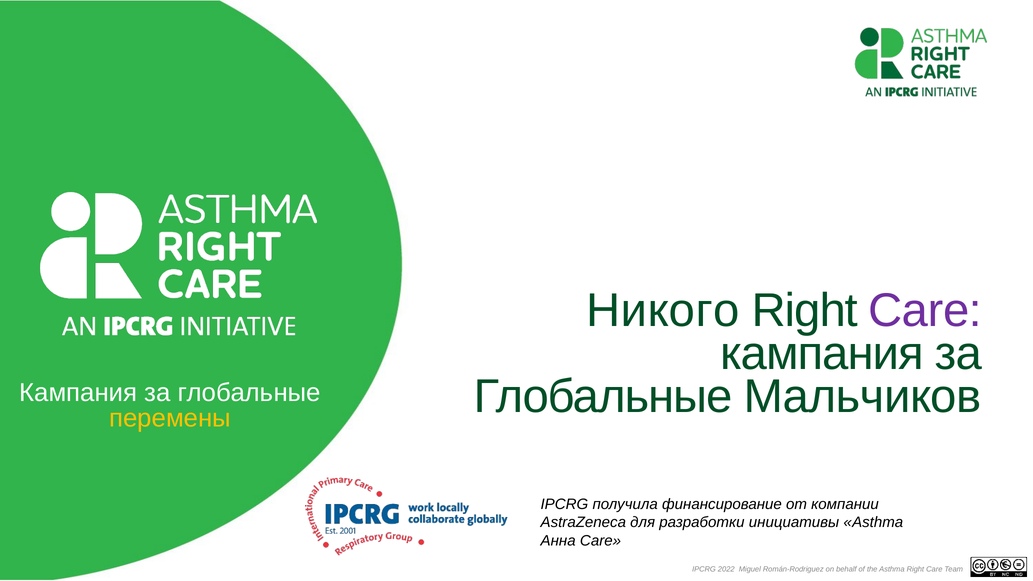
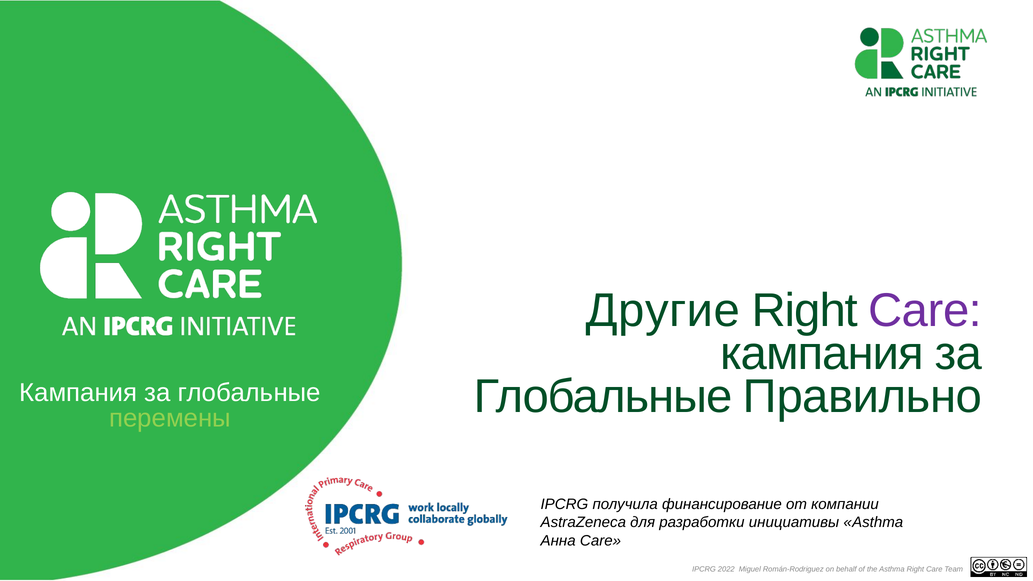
Никого: Никого -> Другие (663, 311)
Мальчиков: Мальчиков -> Правильно (863, 397)
перемены colour: yellow -> light green (170, 418)
